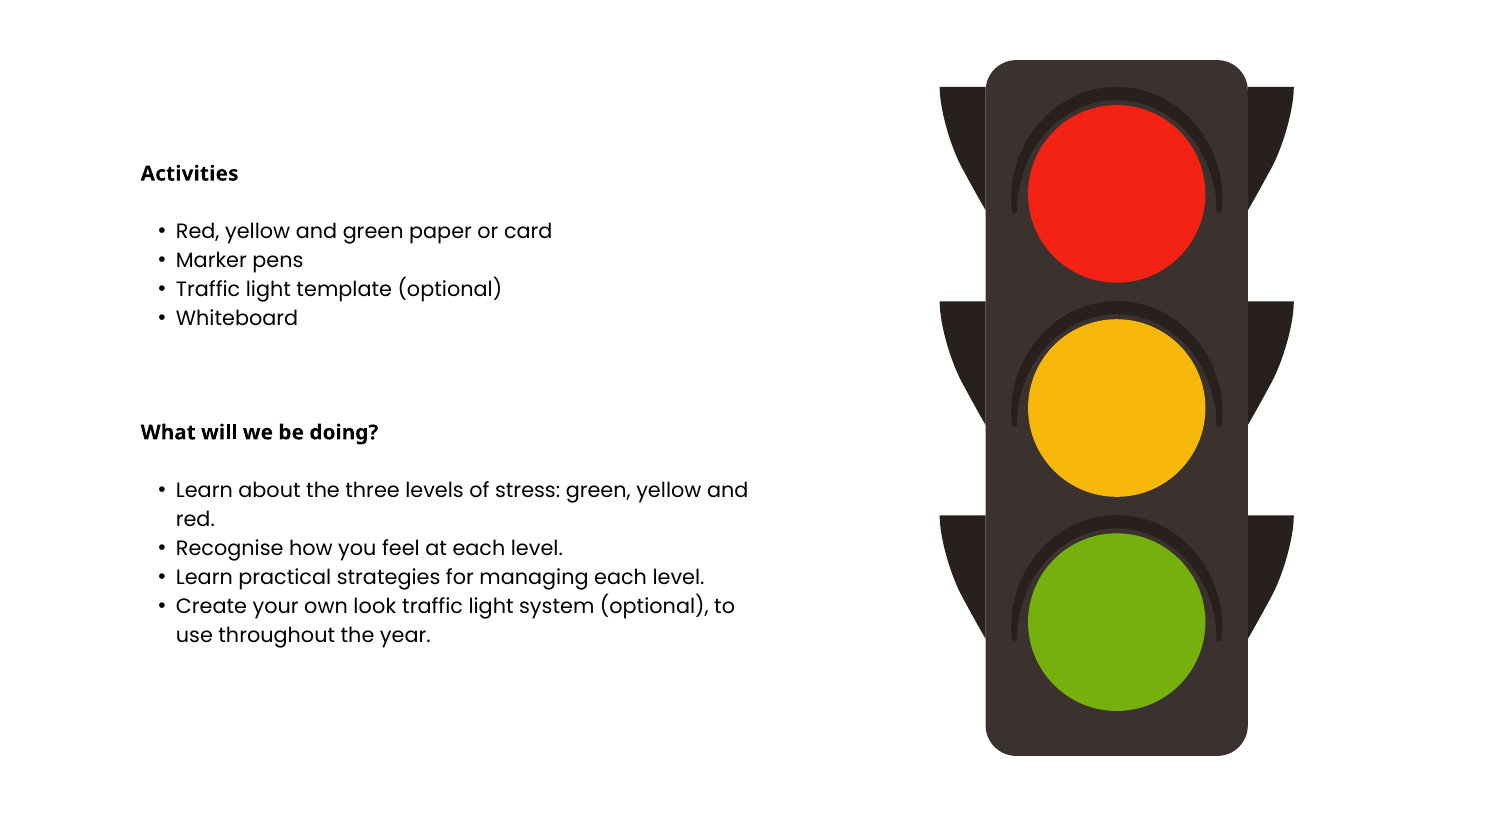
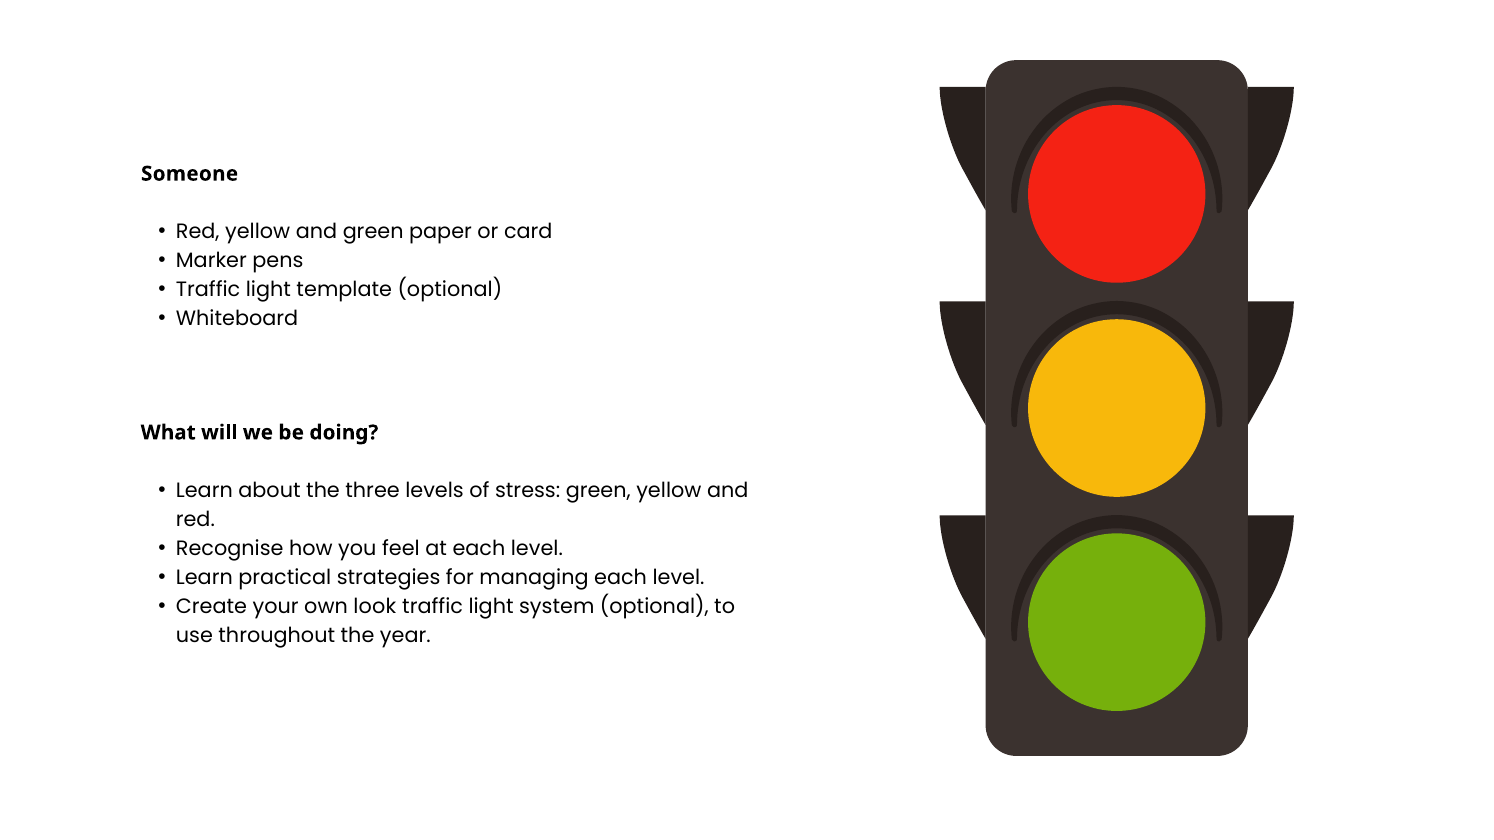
Activities: Activities -> Someone (190, 174)
